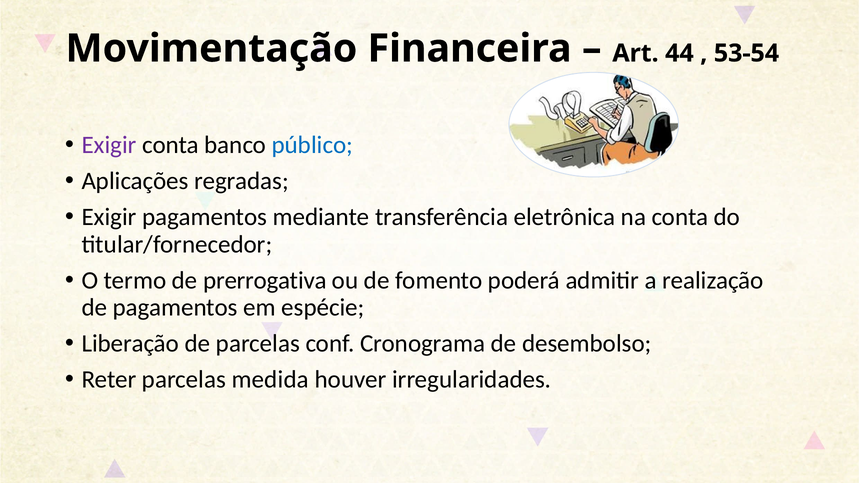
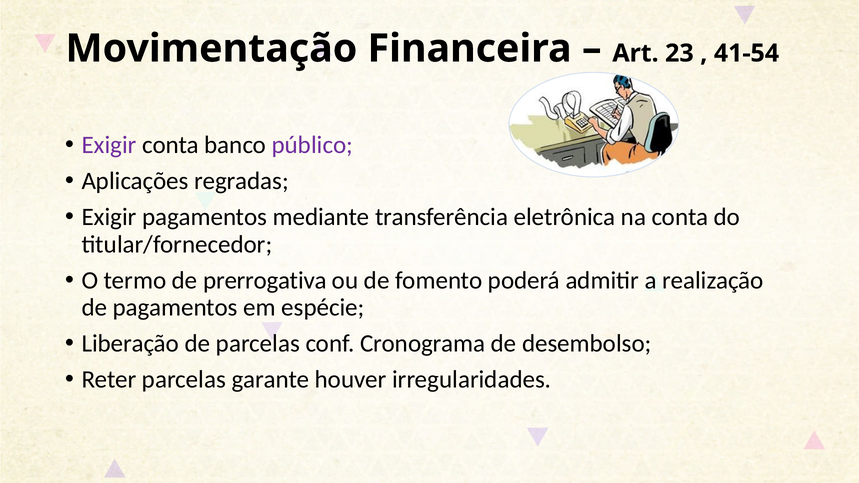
44: 44 -> 23 (679, 53)
53-54: 53-54 -> 41-54 (746, 53)
público colour: blue -> purple (312, 145)
medida: medida -> garante (270, 379)
